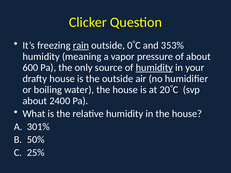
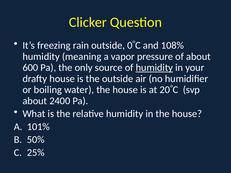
rain underline: present -> none (81, 45)
353%: 353% -> 108% (172, 45)
301%: 301% -> 101% (38, 127)
